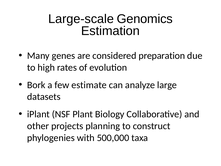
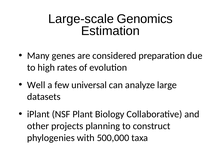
Bork: Bork -> Well (36, 85)
estimate: estimate -> universal (89, 85)
